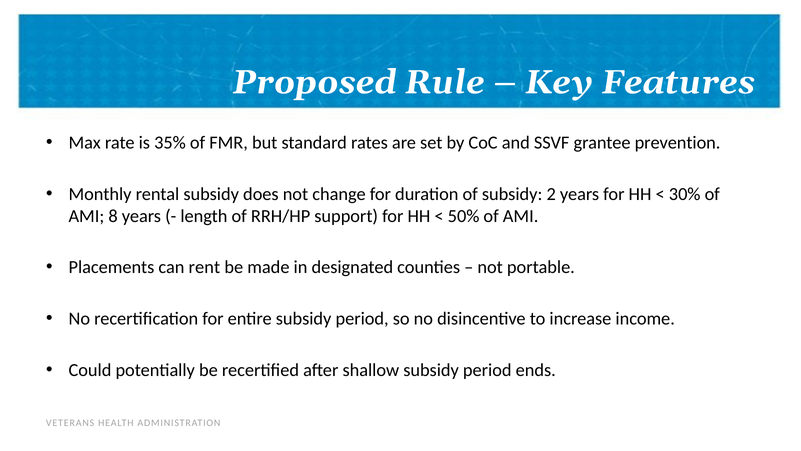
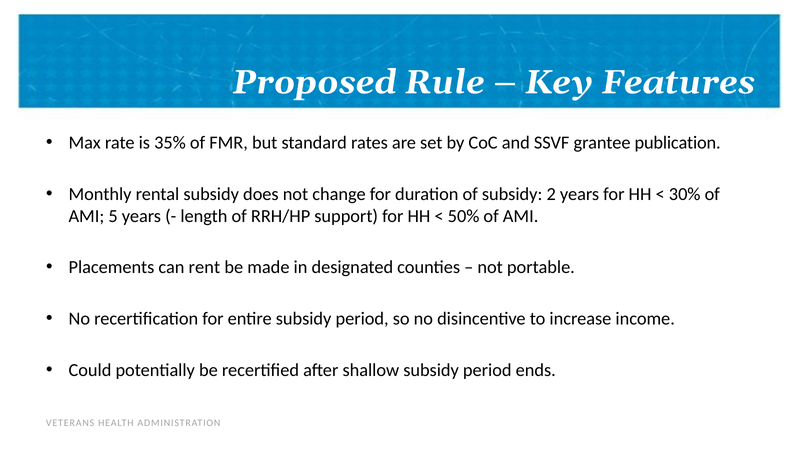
prevention: prevention -> publication (678, 142)
8: 8 -> 5 (113, 216)
